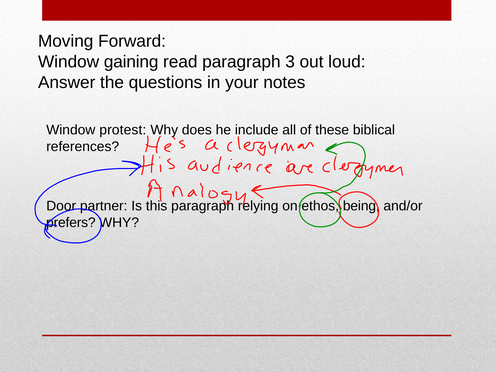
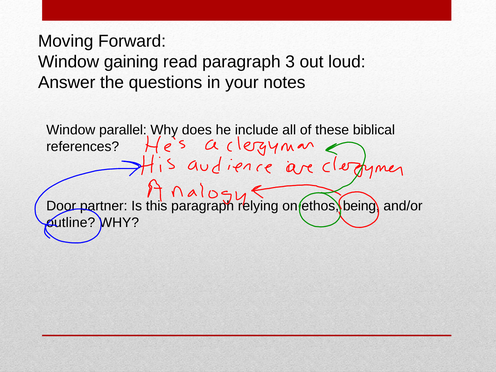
protest: protest -> parallel (123, 130)
prefers: prefers -> outline (71, 223)
